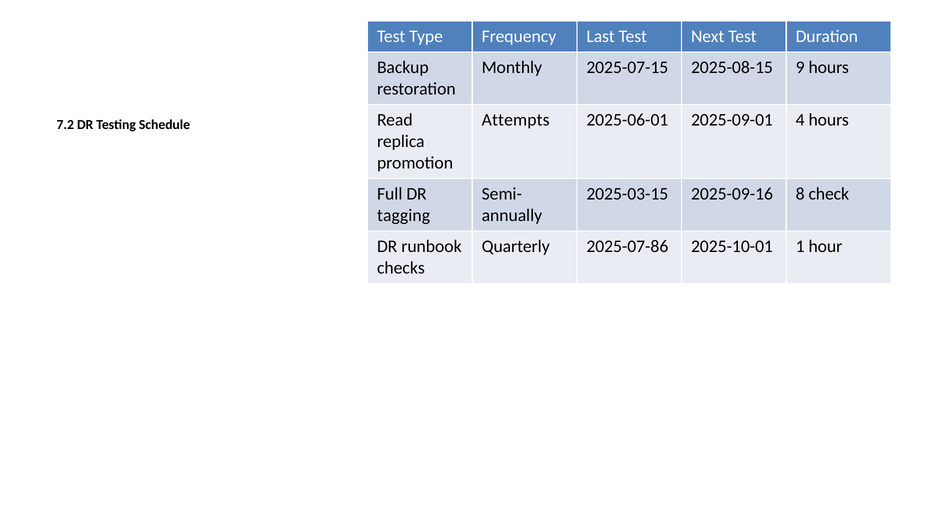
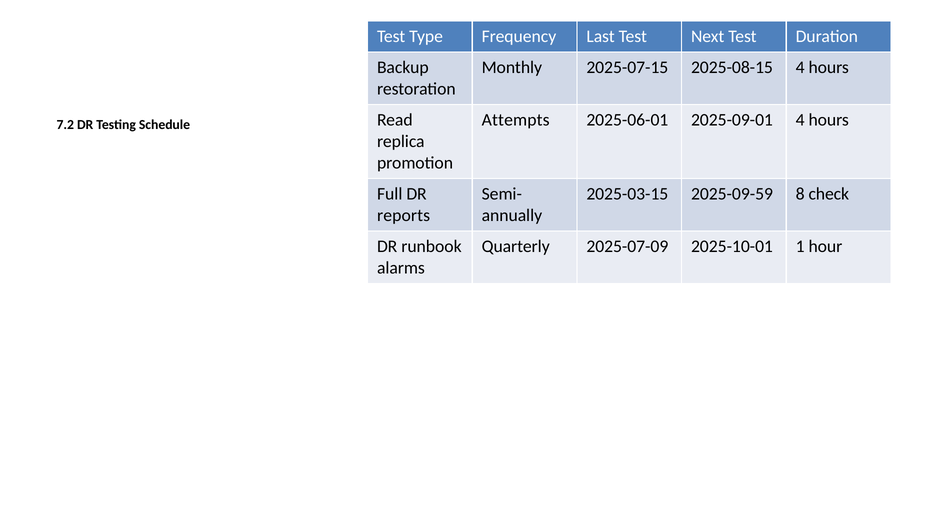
2025-08-15 9: 9 -> 4 (800, 68)
2025-09-16: 2025-09-16 -> 2025-09-59 (732, 194)
tagging: tagging -> reports (404, 216)
2025-07-86: 2025-07-86 -> 2025-07-09 (627, 247)
checks: checks -> alarms (401, 268)
